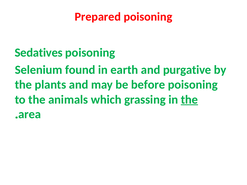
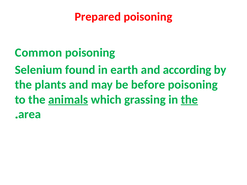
Sedatives: Sedatives -> Common (39, 53)
purgative: purgative -> according (187, 70)
animals underline: none -> present (68, 100)
